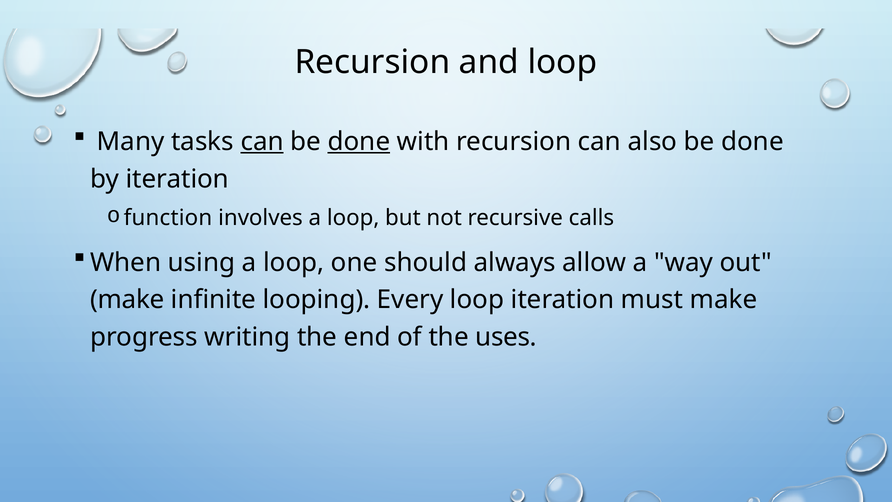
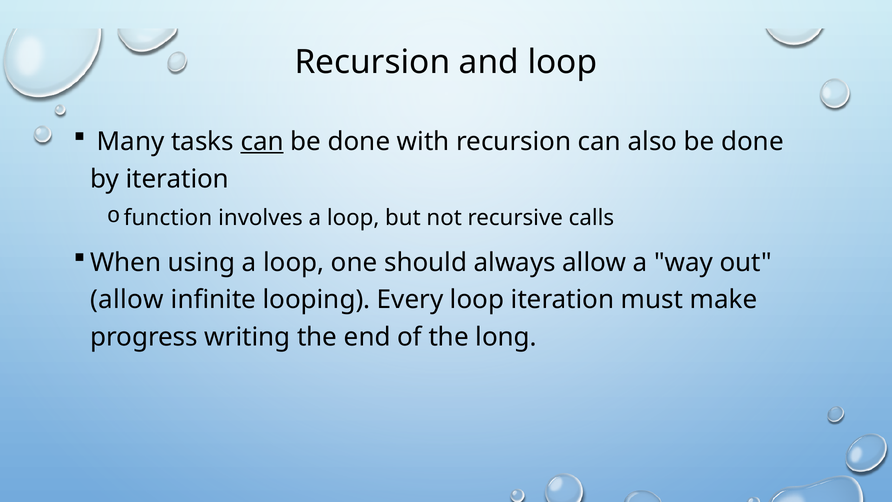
done underline: present -> none (359, 142)
make: make -> allow (127, 300)
uses: uses -> long (506, 337)
